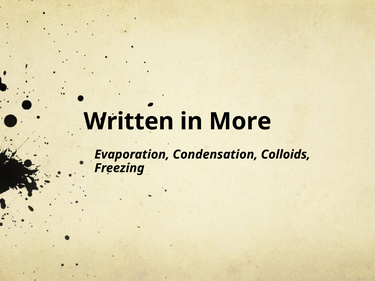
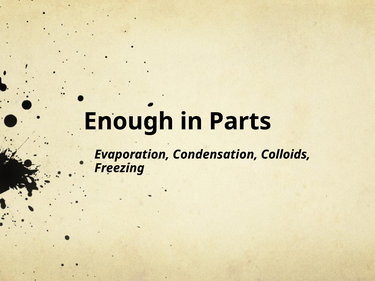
Written: Written -> Enough (129, 122)
More: More -> Parts (240, 122)
